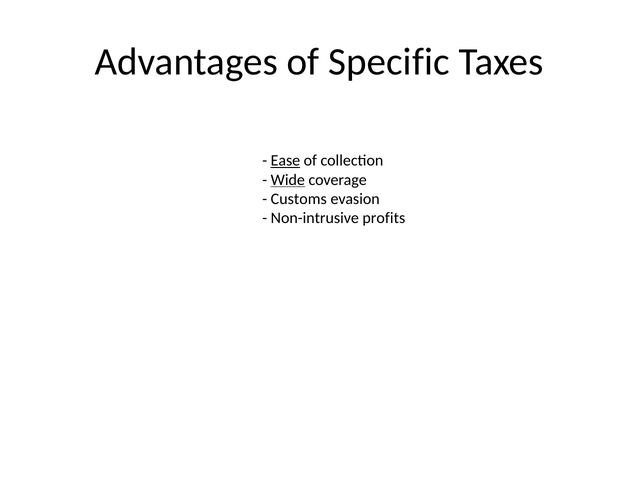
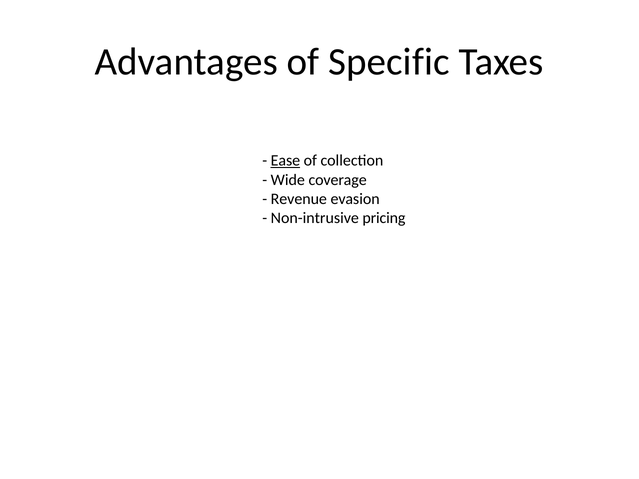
Wide underline: present -> none (288, 180)
Customs: Customs -> Revenue (299, 199)
profits: profits -> pricing (384, 218)
